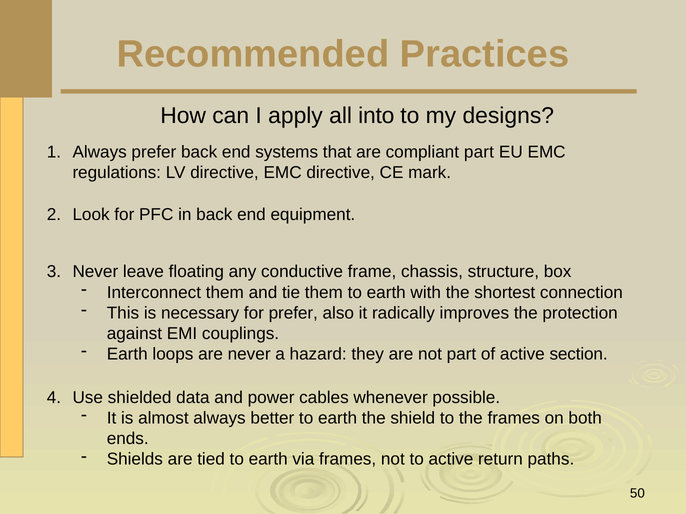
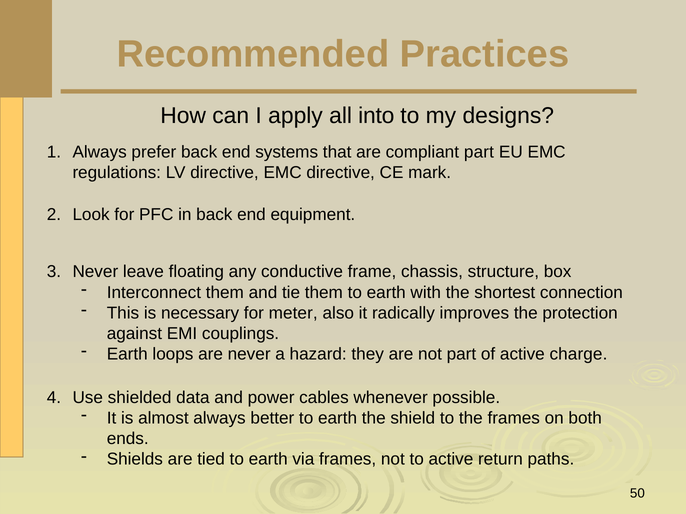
for prefer: prefer -> meter (293, 313)
section: section -> charge (578, 354)
